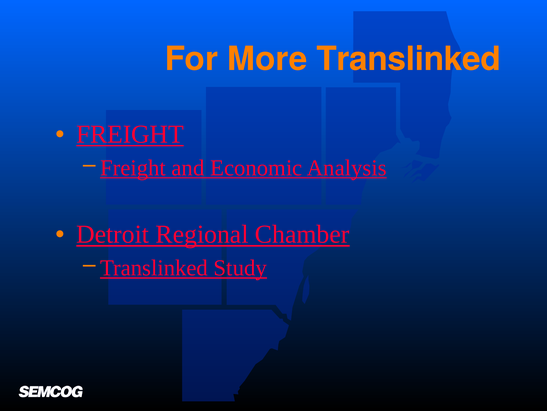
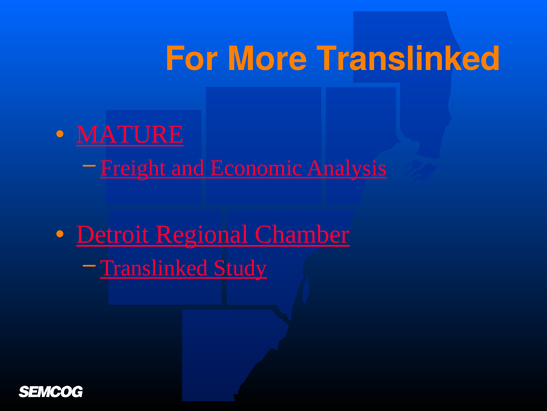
FREIGHT: FREIGHT -> MATURE (130, 134)
